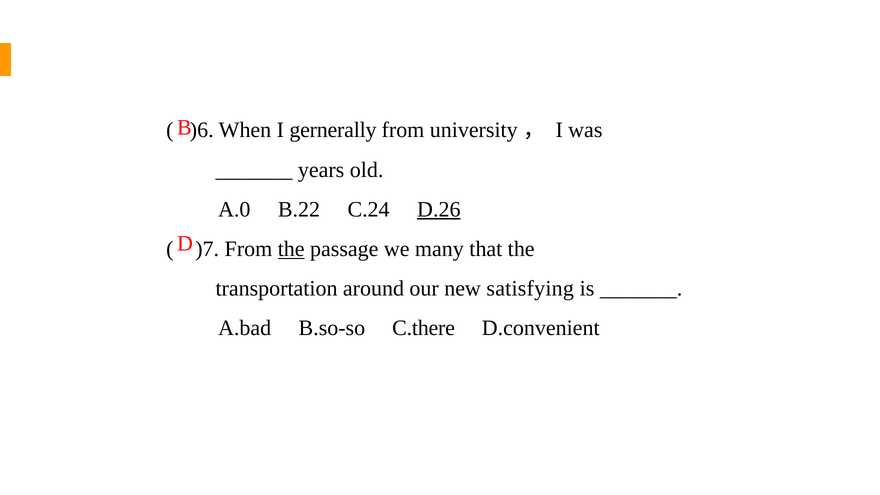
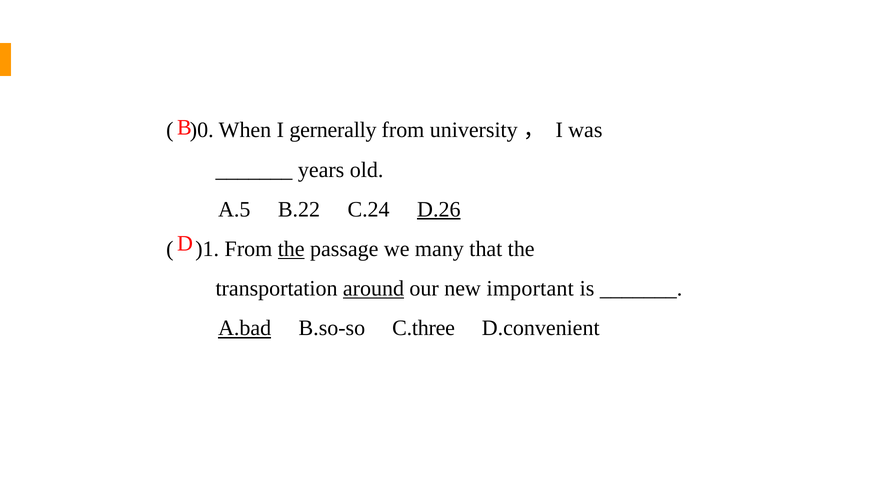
)6: )6 -> )0 (202, 130)
A.0: A.0 -> A.5 (234, 209)
)7: )7 -> )1 (207, 249)
around underline: none -> present (374, 289)
satisfying: satisfying -> important (530, 289)
A.bad underline: none -> present (245, 328)
C.there: C.there -> C.three (424, 328)
